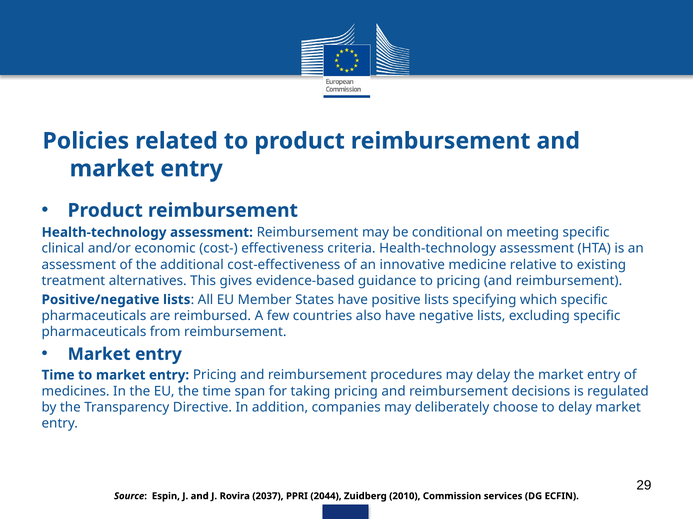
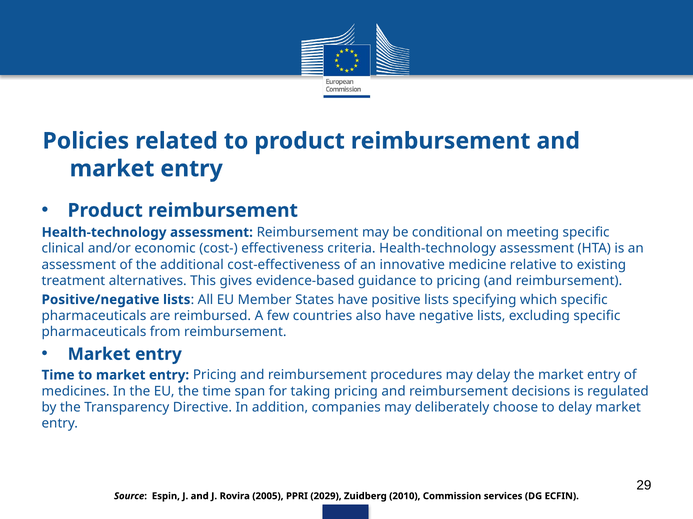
2037: 2037 -> 2005 (268, 497)
2044: 2044 -> 2029 (326, 497)
